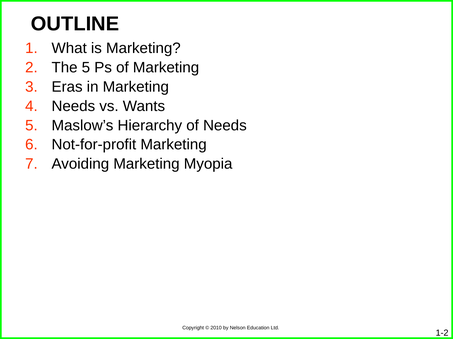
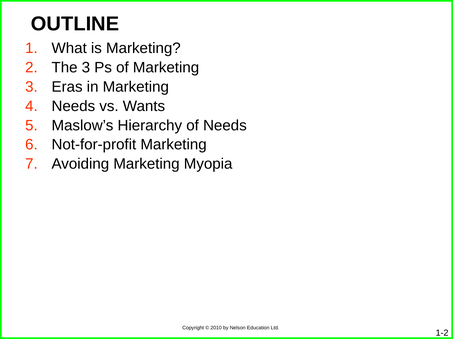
The 5: 5 -> 3 (86, 68)
